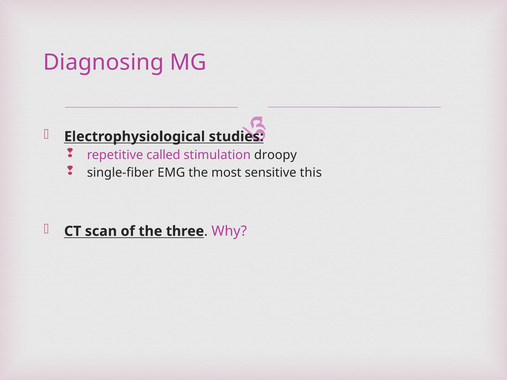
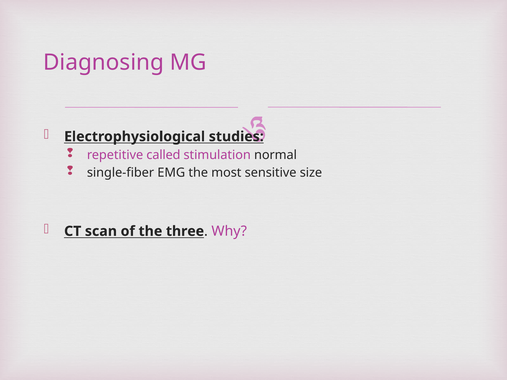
droopy: droopy -> normal (276, 155)
this: this -> size (311, 173)
